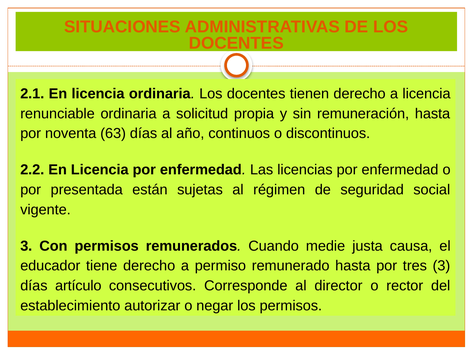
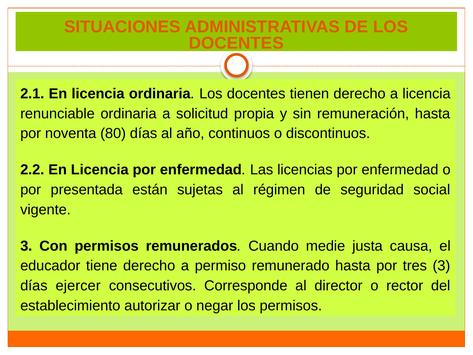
63: 63 -> 80 (113, 133)
artículo: artículo -> ejercer (78, 286)
